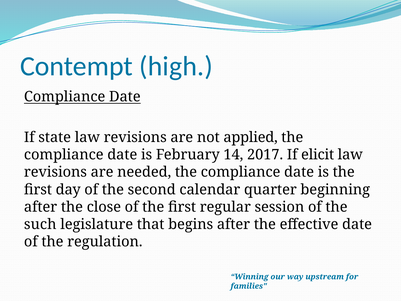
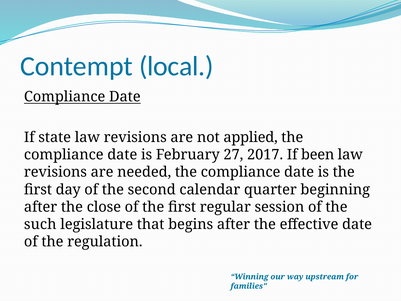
high: high -> local (176, 66)
14: 14 -> 27 (233, 155)
elicit: elicit -> been (318, 155)
